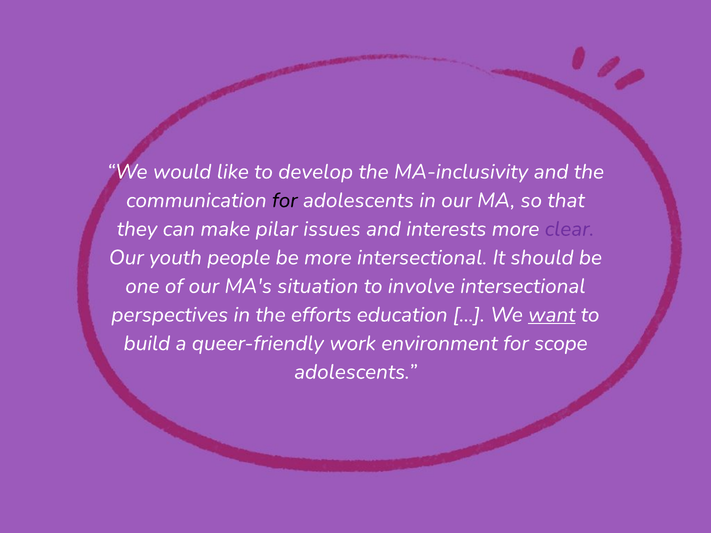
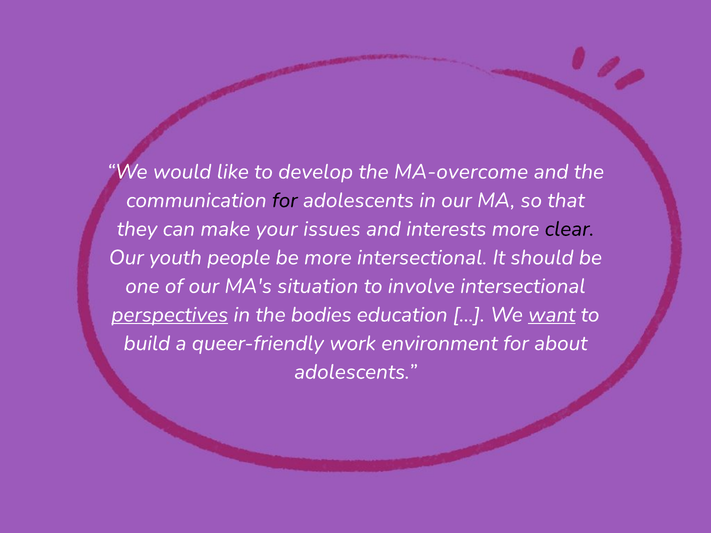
MA-inclusivity: MA-inclusivity -> MA-overcome (461, 172)
pilar: pilar -> your (277, 229)
clear colour: purple -> black (569, 229)
perspectives underline: none -> present (170, 315)
efforts: efforts -> bodies (321, 315)
scope: scope -> about (561, 343)
